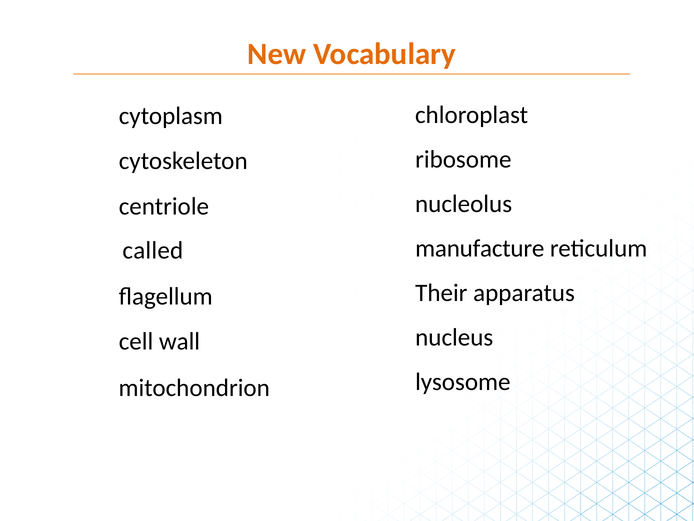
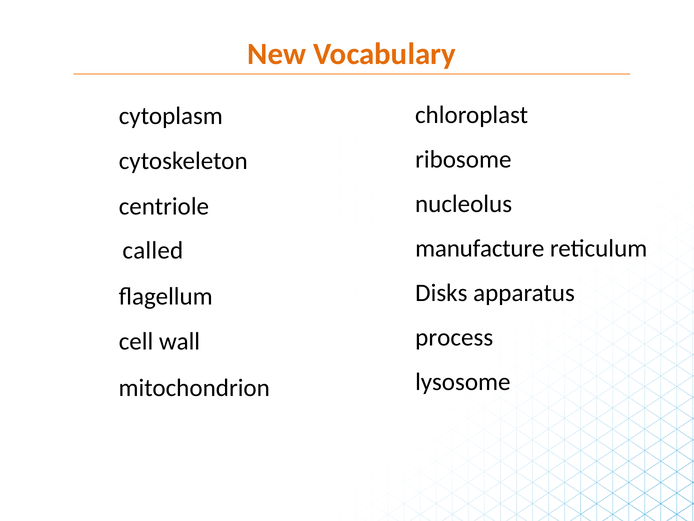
Their: Their -> Disks (441, 293)
nucleus: nucleus -> process (454, 337)
